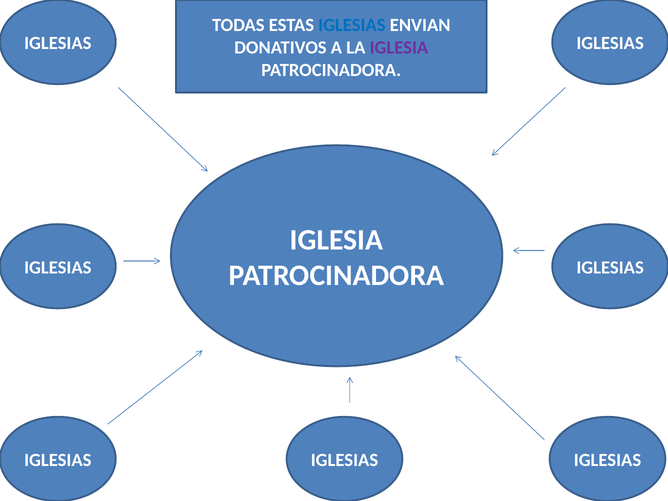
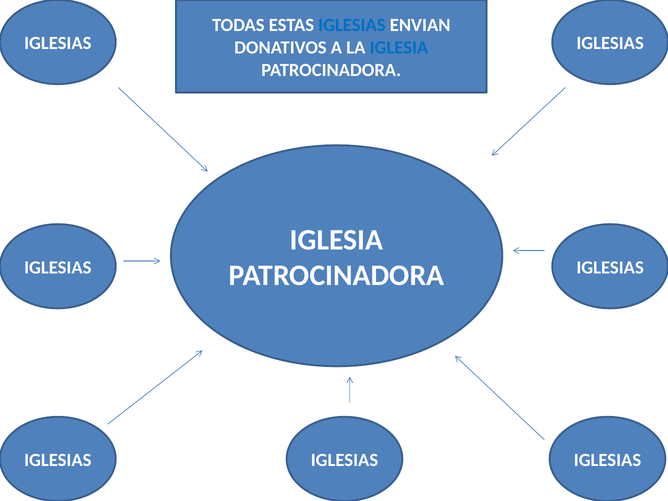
IGLESIA colour: purple -> blue (399, 48)
